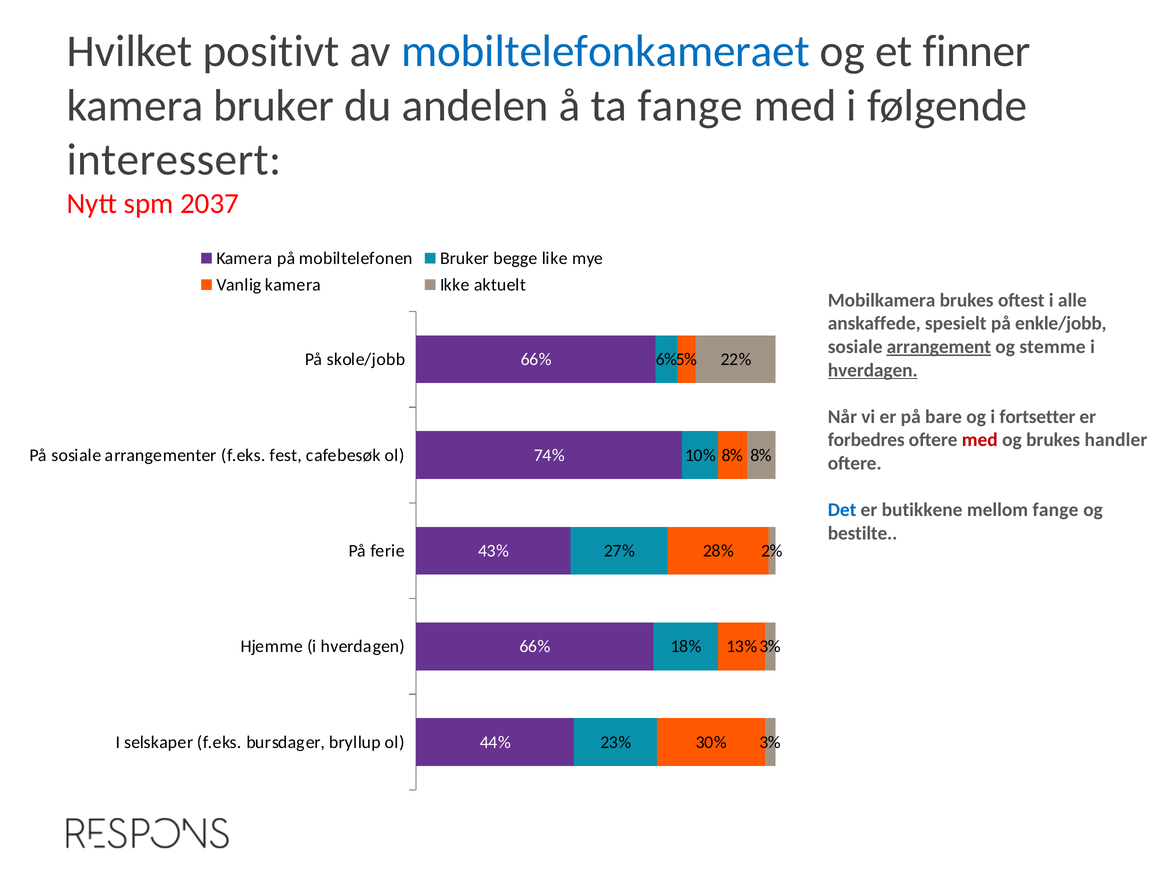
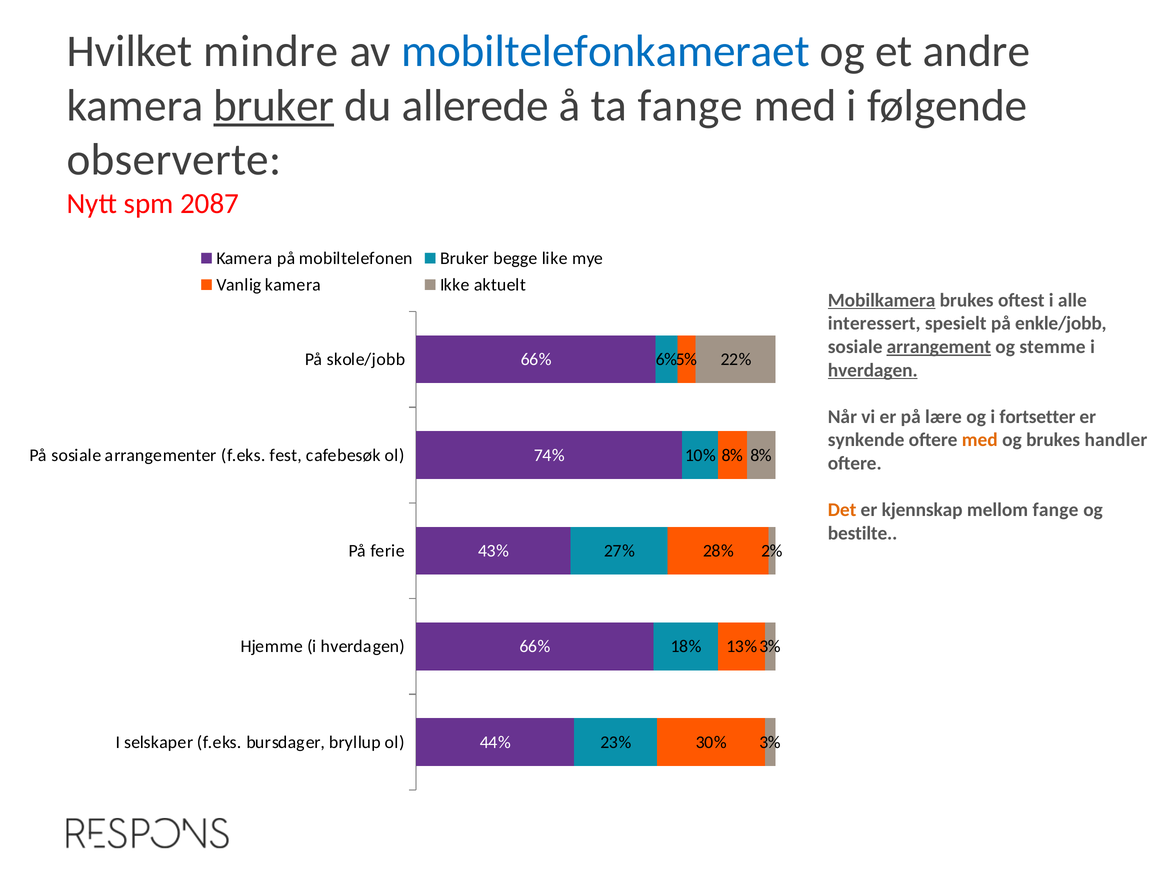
positivt: positivt -> mindre (271, 51)
finner: finner -> andre (976, 51)
bruker underline: none -> present (274, 106)
andelen: andelen -> allerede (475, 106)
interessert: interessert -> observerte (174, 160)
2037: 2037 -> 2087 (210, 203)
Mobilkamera underline: none -> present (882, 300)
anskaffede: anskaffede -> interessert (874, 323)
bare: bare -> lære (943, 417)
forbedres: forbedres -> synkende (866, 440)
med colour: red -> orange (980, 440)
Det colour: blue -> orange (842, 510)
butikkene: butikkene -> kjennskap (922, 510)
